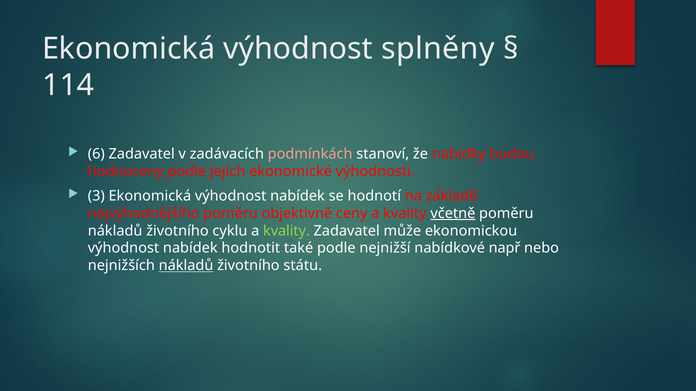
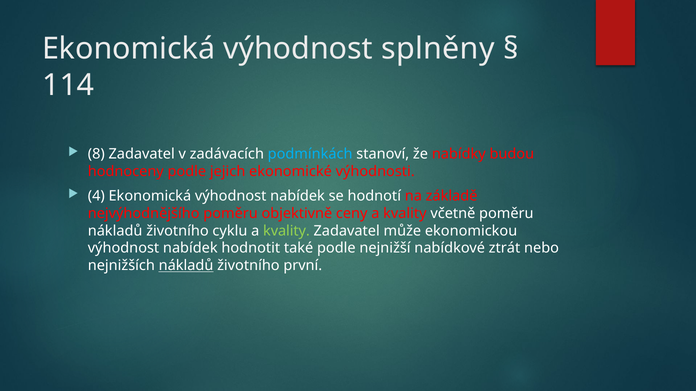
6: 6 -> 8 (96, 154)
podmínkách colour: pink -> light blue (310, 154)
3: 3 -> 4 (96, 196)
včetně underline: present -> none (453, 214)
např: např -> ztrát (504, 248)
státu: státu -> první (303, 266)
